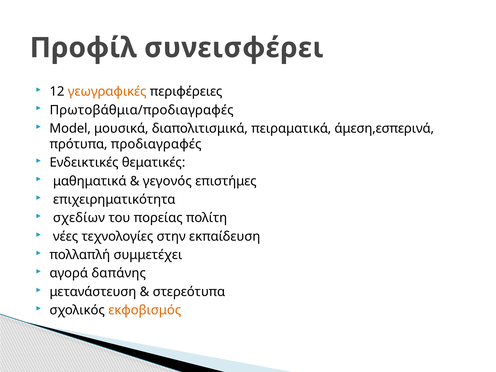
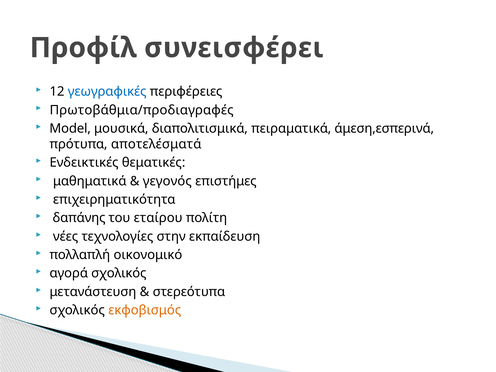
γεωγραφικές colour: orange -> blue (107, 92)
προδιαγραφές: προδιαγραφές -> αποτελέσματά (156, 144)
σχεδίων: σχεδίων -> δαπάνης (79, 218)
πορείας: πορείας -> εταίρου (158, 218)
συμμετέχει: συμμετέχει -> οικονομικό (148, 255)
αγορά δαπάνης: δαπάνης -> σχολικός (119, 273)
